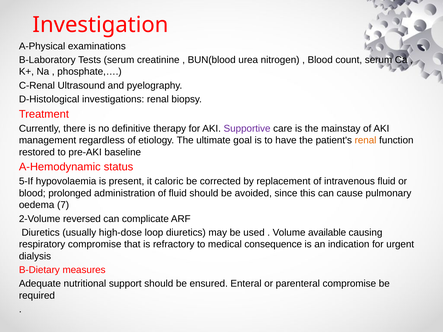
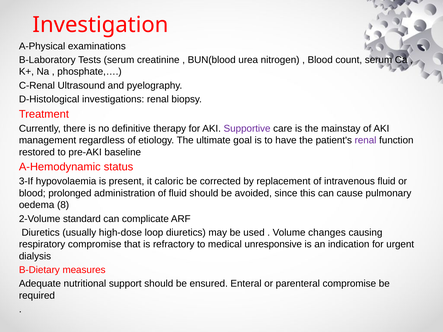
renal colour: orange -> purple (366, 140)
5-If: 5-If -> 3-If (26, 182)
7: 7 -> 8 (63, 205)
reversed: reversed -> standard (82, 219)
available: available -> changes (327, 233)
consequence: consequence -> unresponsive (273, 245)
